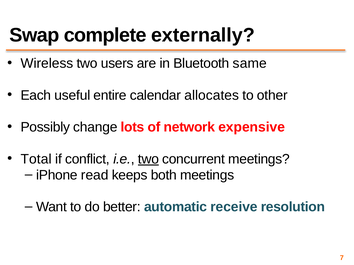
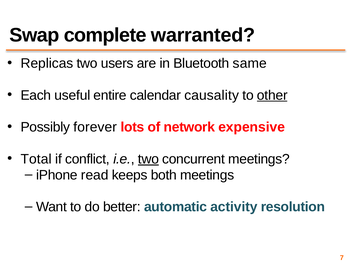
externally: externally -> warranted (203, 35)
Wireless: Wireless -> Replicas (47, 63)
allocates: allocates -> causality (212, 95)
other underline: none -> present (272, 95)
change: change -> forever (95, 127)
receive: receive -> activity (234, 207)
